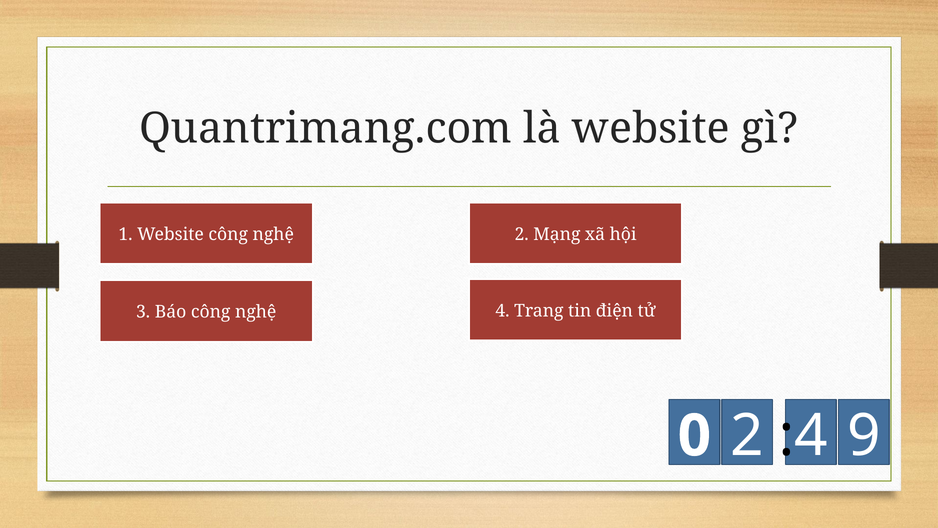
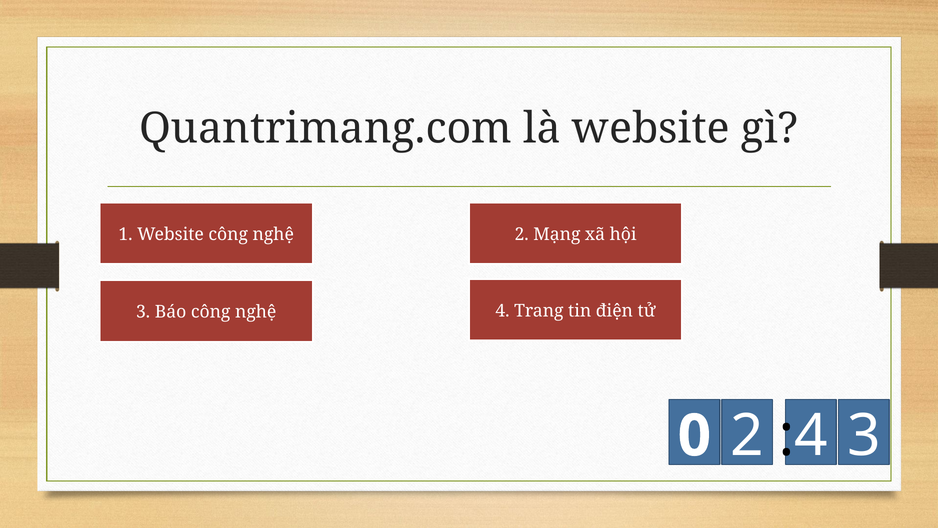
2 9: 9 -> 3 (864, 436)
